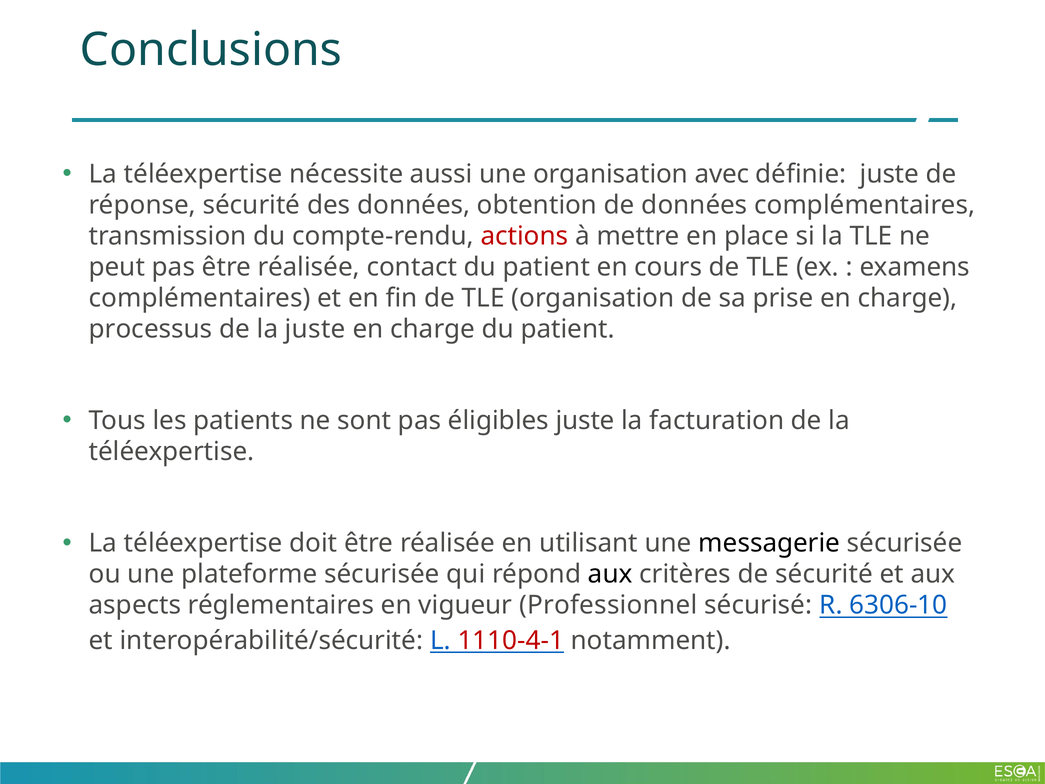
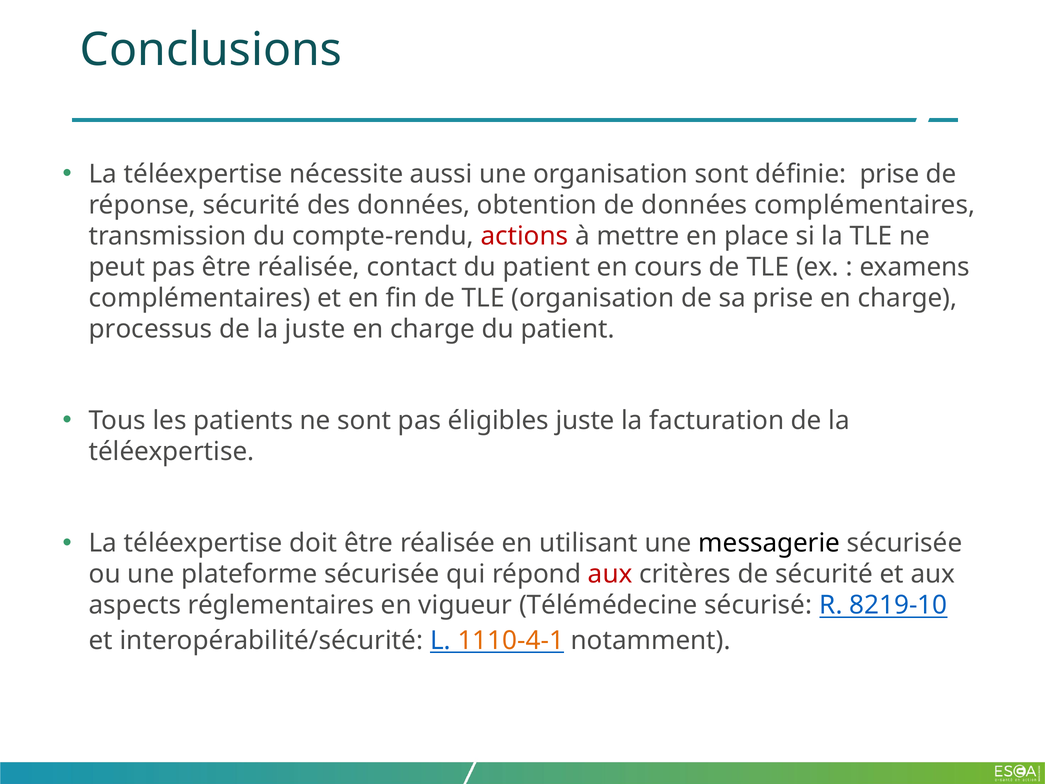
organisation avec: avec -> sont (722, 174)
définie juste: juste -> prise (890, 174)
aux colour: black -> red (610, 574)
Professionnel: Professionnel -> Télémédecine (608, 605)
6306-10: 6306-10 -> 8219-10 (898, 605)
1110-4-1 colour: red -> orange (511, 640)
